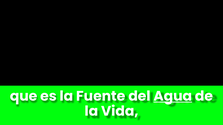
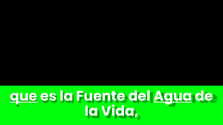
que underline: none -> present (24, 97)
